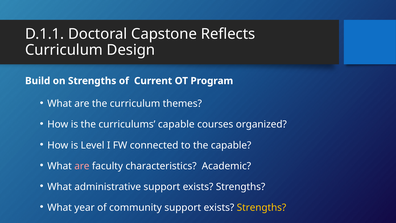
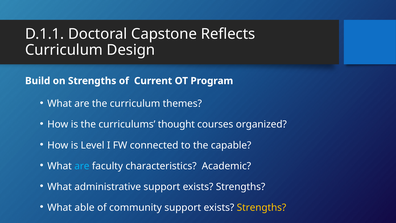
curriculums capable: capable -> thought (176, 124)
are colour: pink -> light blue (82, 166)
year: year -> able (84, 207)
